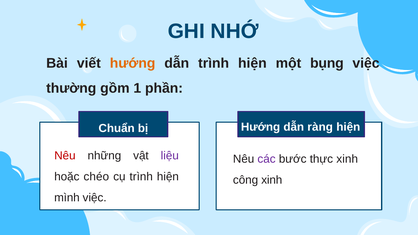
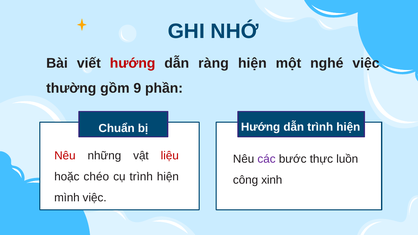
hướng colour: orange -> red (133, 63)
dẫn trình: trình -> ràng (214, 63)
bụng: bụng -> nghé (327, 63)
1: 1 -> 9 (137, 88)
dẫn ràng: ràng -> trình (320, 127)
liệu colour: purple -> red (170, 156)
thực xinh: xinh -> luồn (347, 159)
